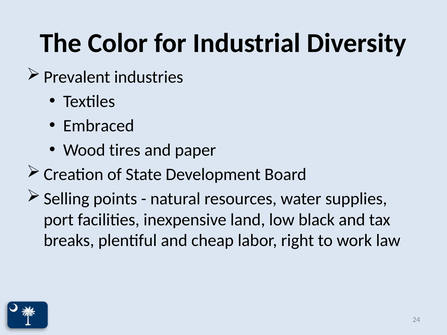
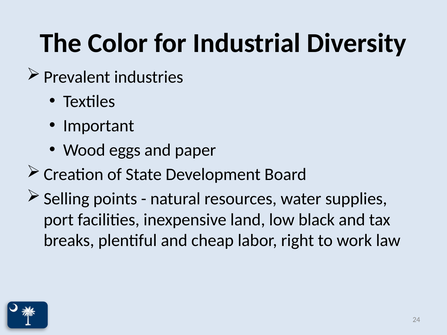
Embraced: Embraced -> Important (99, 126)
tires: tires -> eggs (125, 150)
